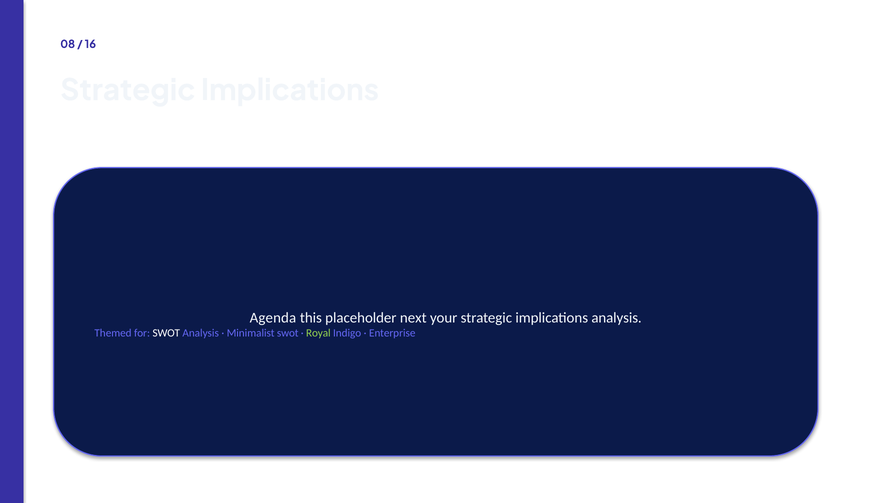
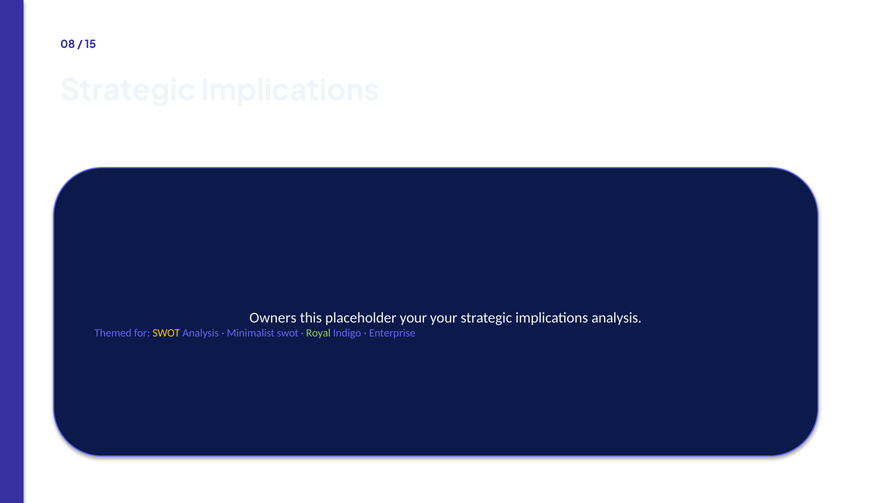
16: 16 -> 15 (90, 44)
Agenda: Agenda -> Owners (273, 318)
placeholder next: next -> your (413, 318)
SWOT colour: white -> yellow (166, 333)
